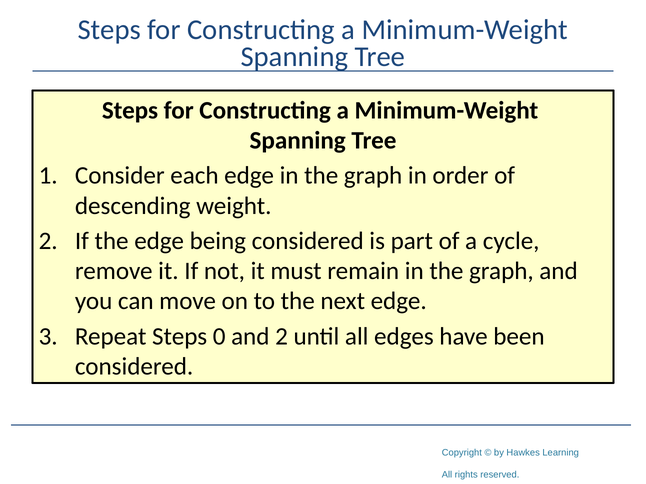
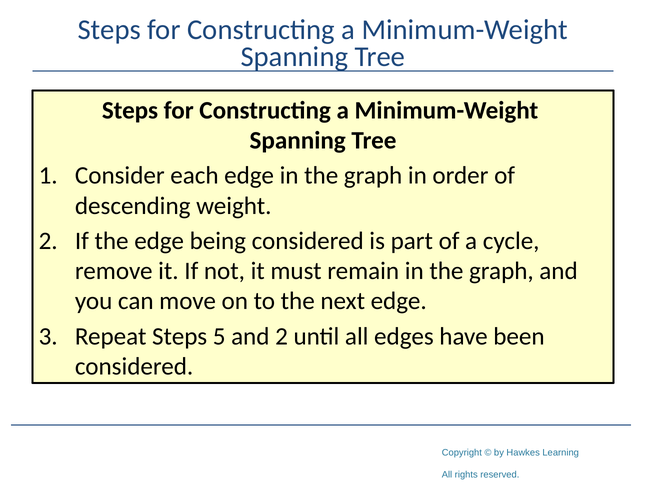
0: 0 -> 5 (219, 337)
